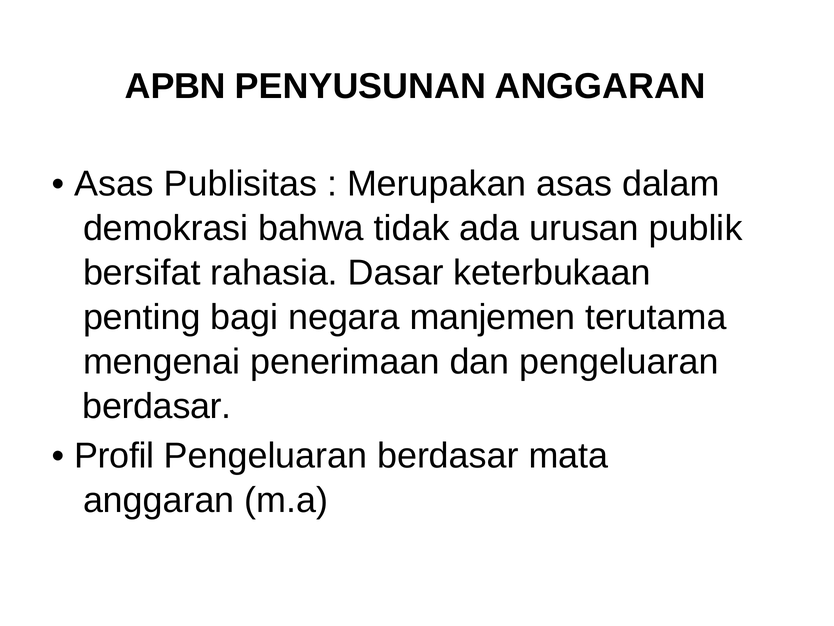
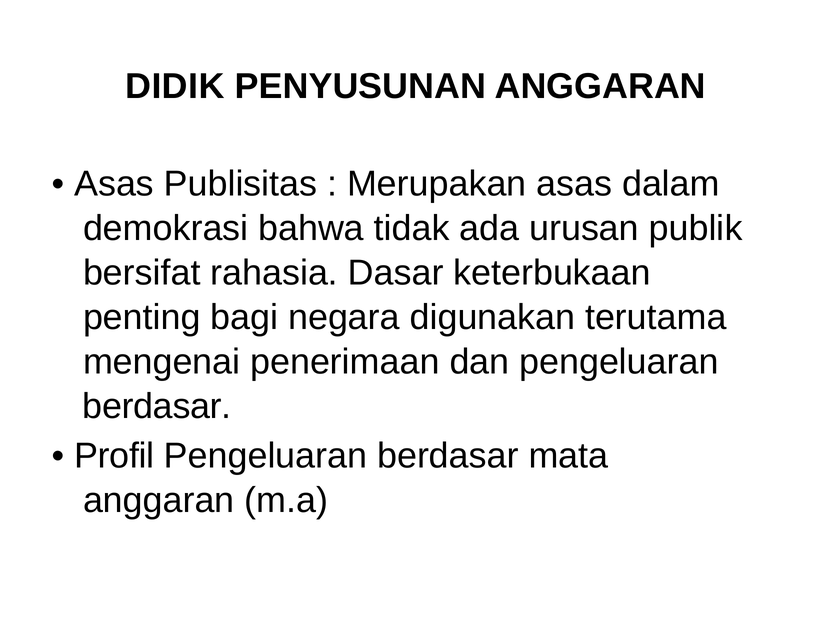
APBN: APBN -> DIDIK (175, 86)
manjemen: manjemen -> digunakan (492, 317)
